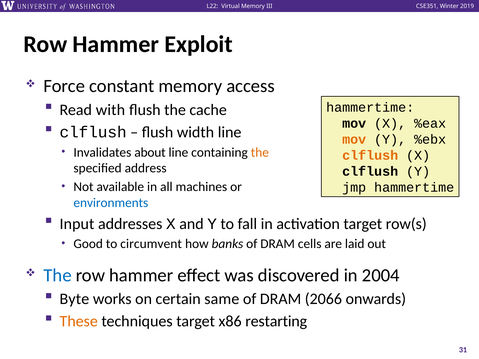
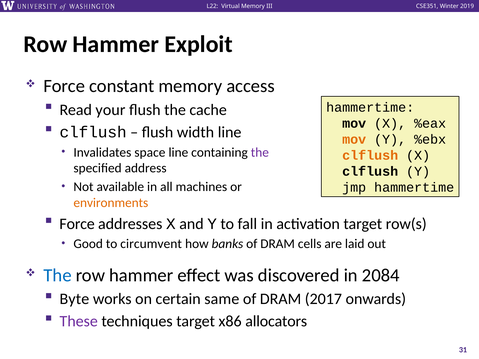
with: with -> your (110, 110)
about: about -> space (150, 152)
the colour: orange -> purple (260, 152)
environments colour: blue -> orange (111, 203)
Input: Input -> Force (77, 224)
2004: 2004 -> 2084 (381, 275)
2066: 2066 -> 2017 (323, 299)
These colour: orange -> purple (79, 322)
restarting: restarting -> allocators (276, 322)
